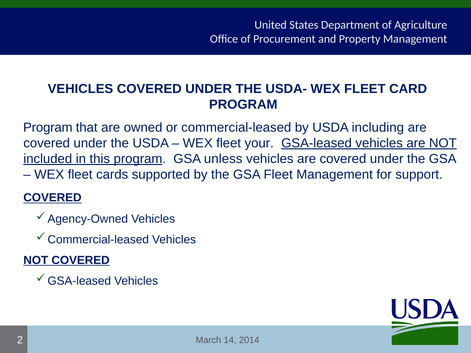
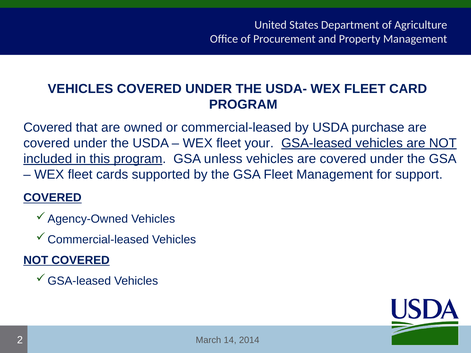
Program: Program -> Covered (48, 127)
including: including -> purchase (378, 127)
